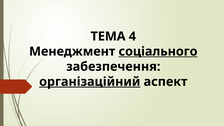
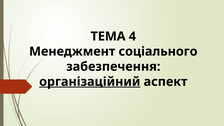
соціального underline: present -> none (158, 51)
